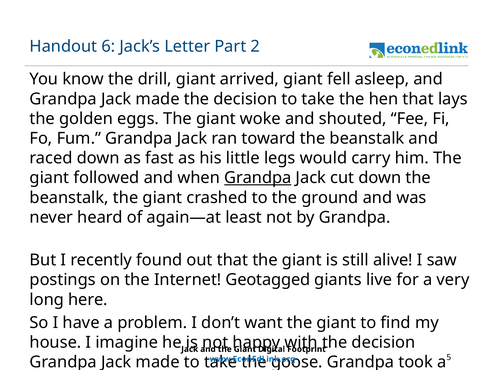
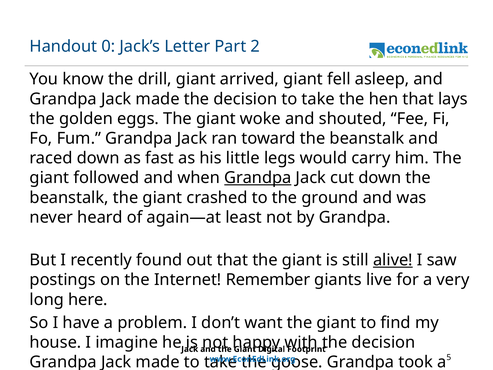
6: 6 -> 0 (108, 46)
alive underline: none -> present (393, 260)
Geotagged: Geotagged -> Remember (268, 280)
